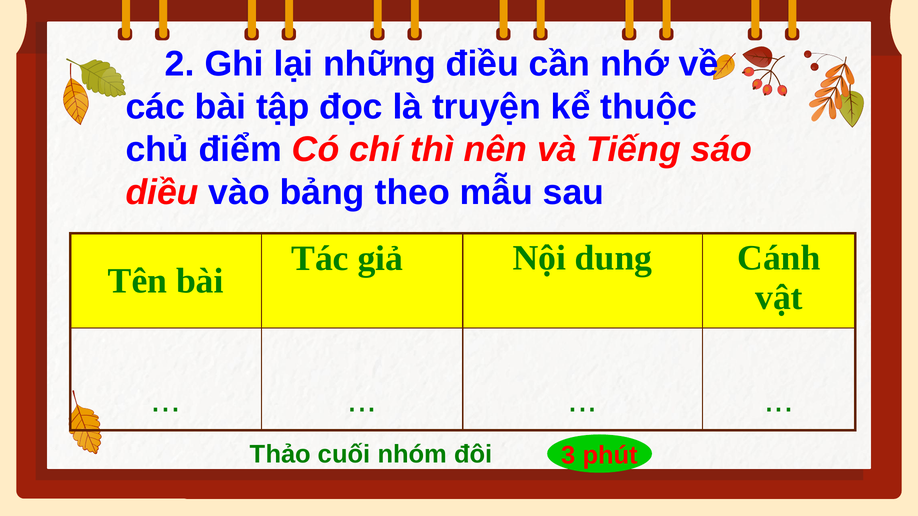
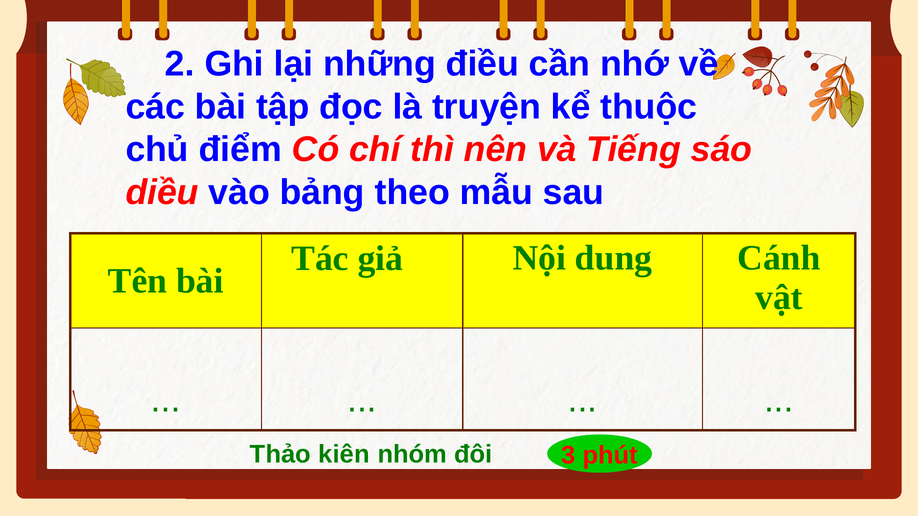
cuối: cuối -> kiên (344, 455)
